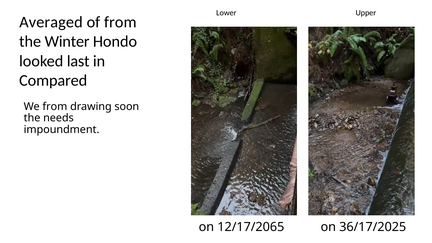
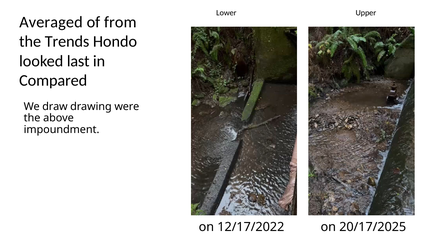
Winter: Winter -> Trends (67, 42)
We from: from -> draw (55, 106)
soon: soon -> were (127, 106)
needs: needs -> above (58, 118)
12/17/2065: 12/17/2065 -> 12/17/2022 (251, 227)
36/17/2025: 36/17/2025 -> 20/17/2025 (373, 227)
